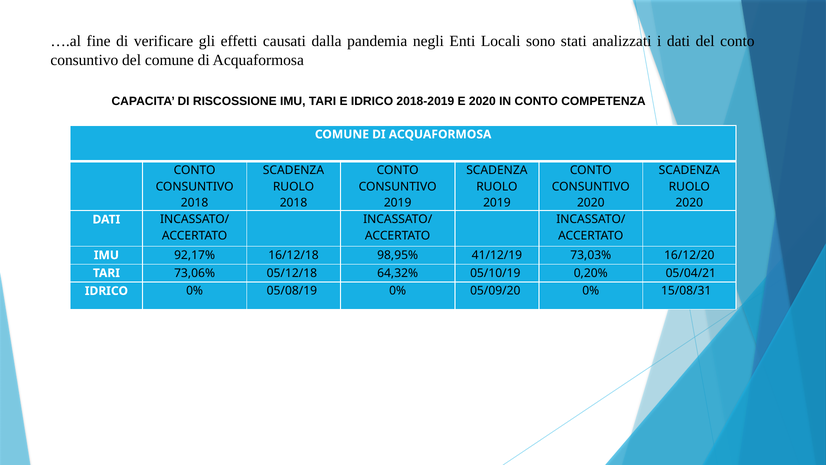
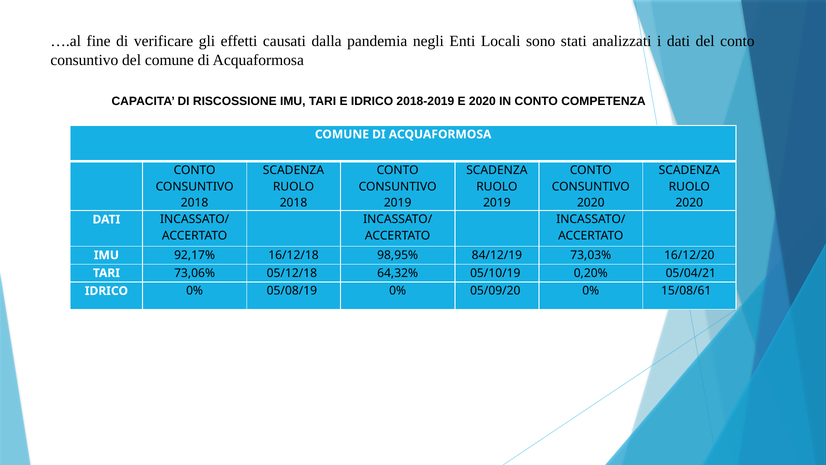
41/12/19: 41/12/19 -> 84/12/19 (497, 255)
15/08/31: 15/08/31 -> 15/08/61 (686, 291)
